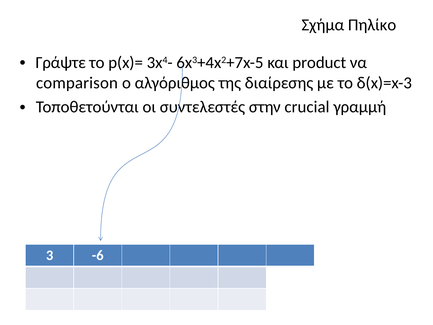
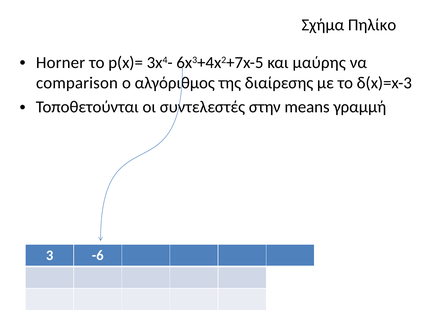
Γράψτε: Γράψτε -> Horner (61, 62)
product: product -> μαύρης (319, 62)
crucial: crucial -> means (307, 107)
